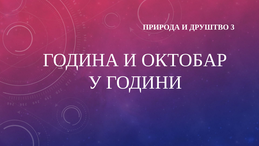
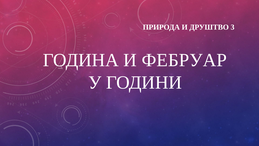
ОКТОБАР: ОКТОБАР -> ФЕБРУАР (184, 60)
